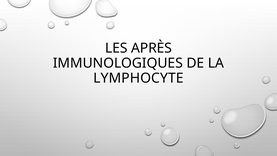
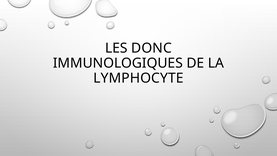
APRÈS: APRÈS -> DONC (151, 48)
